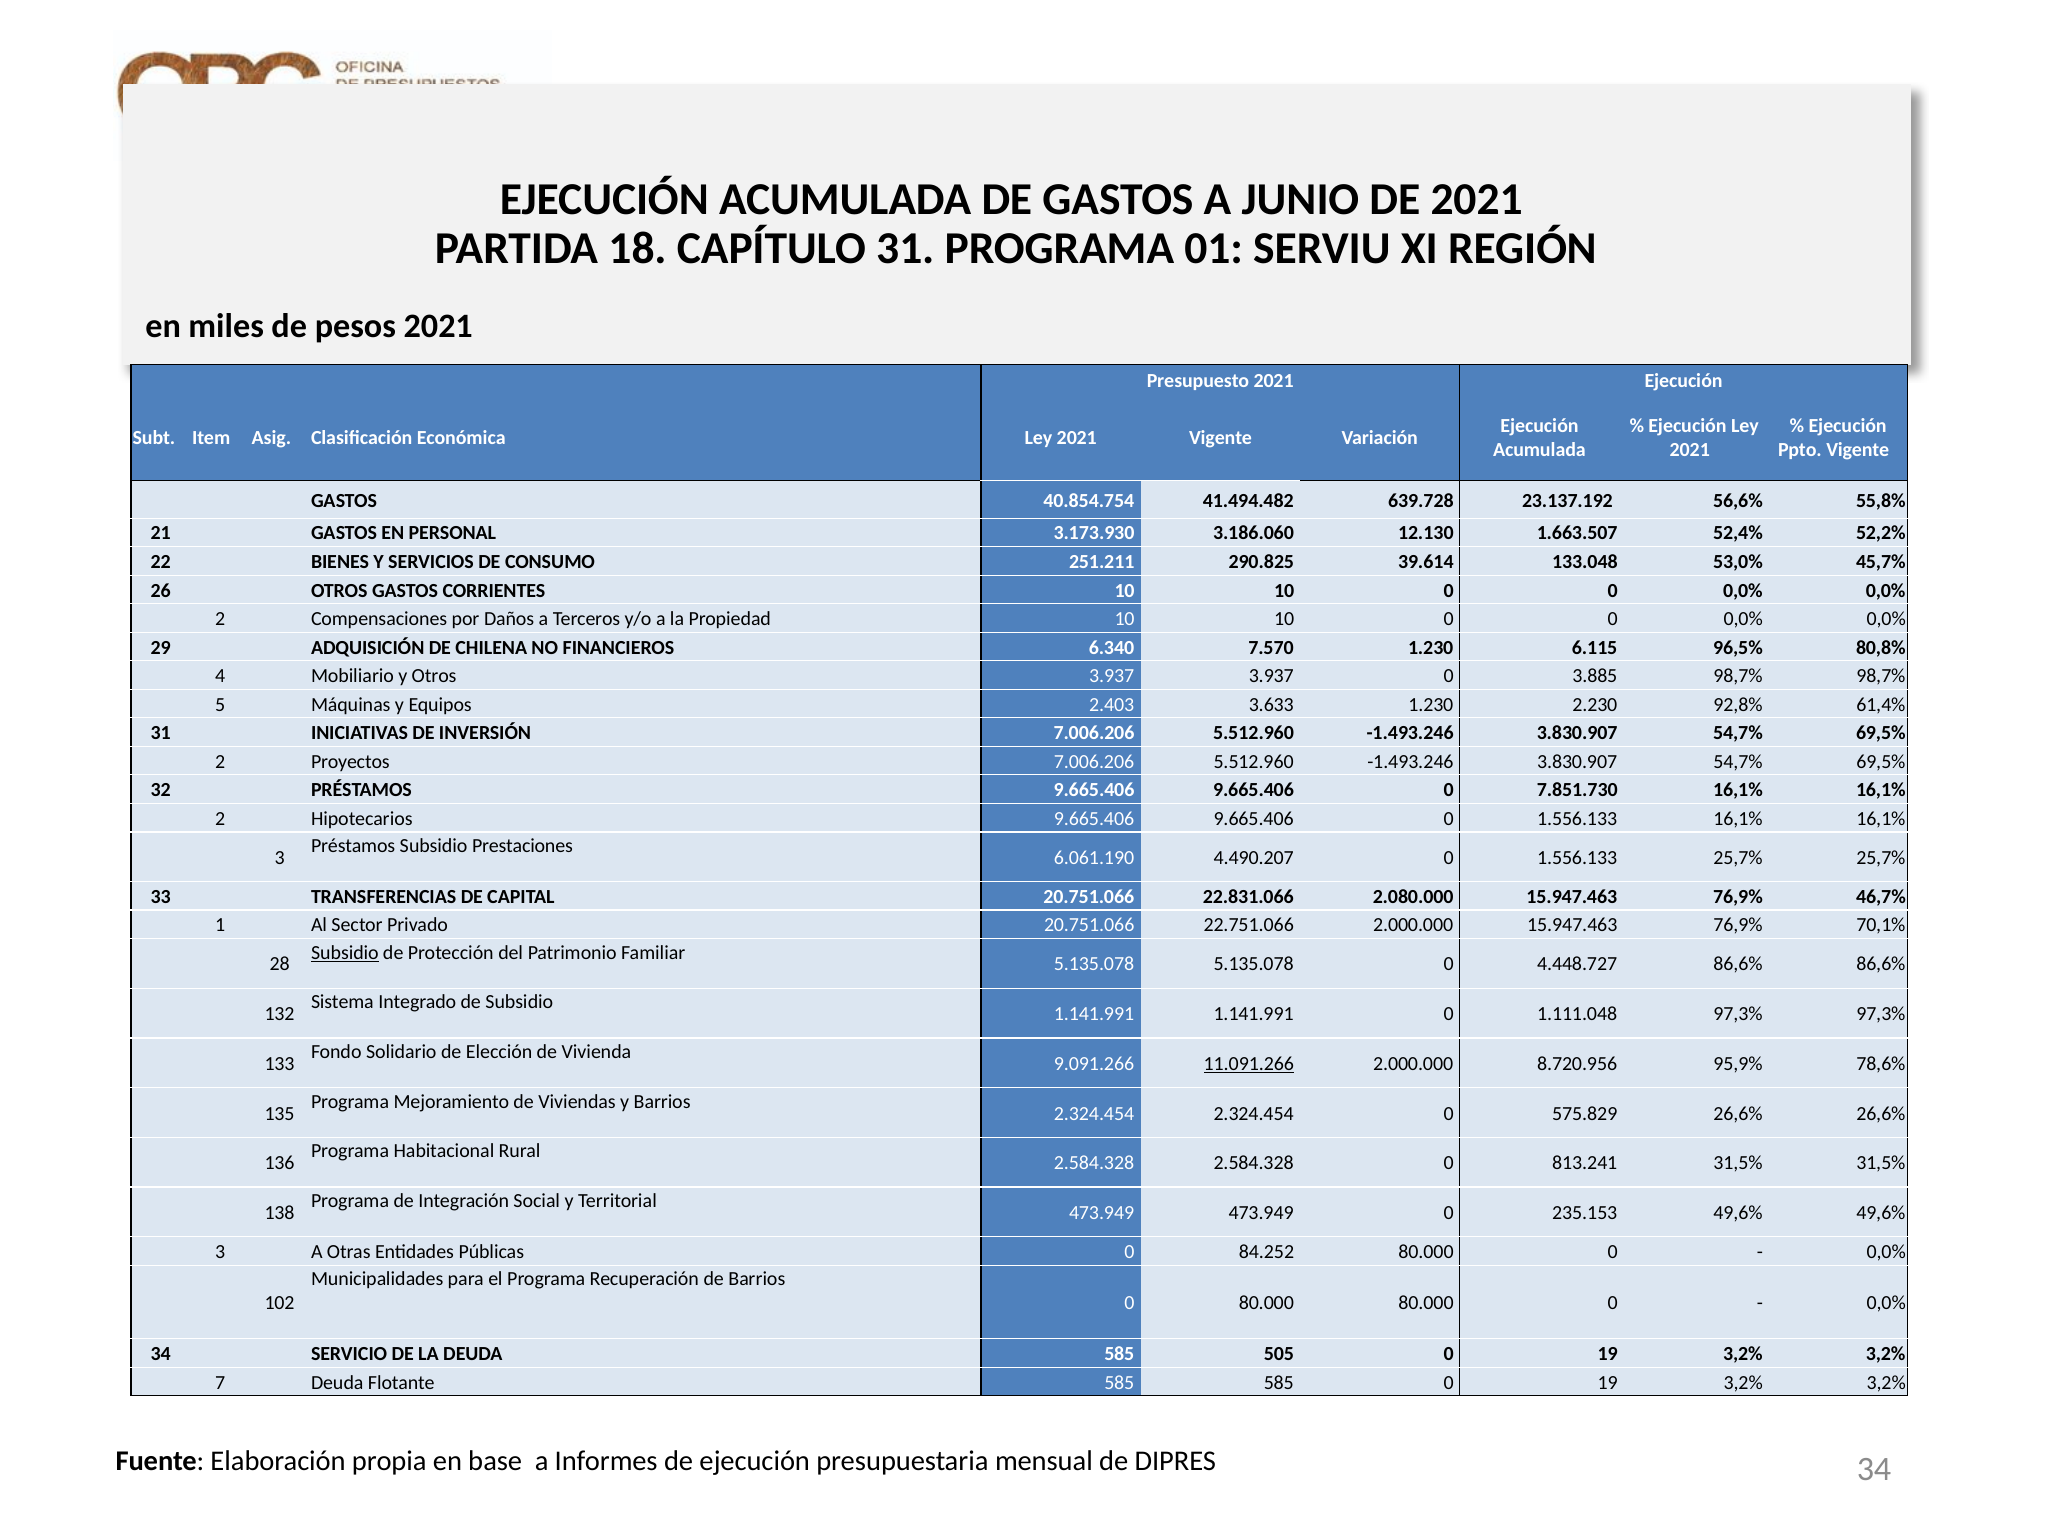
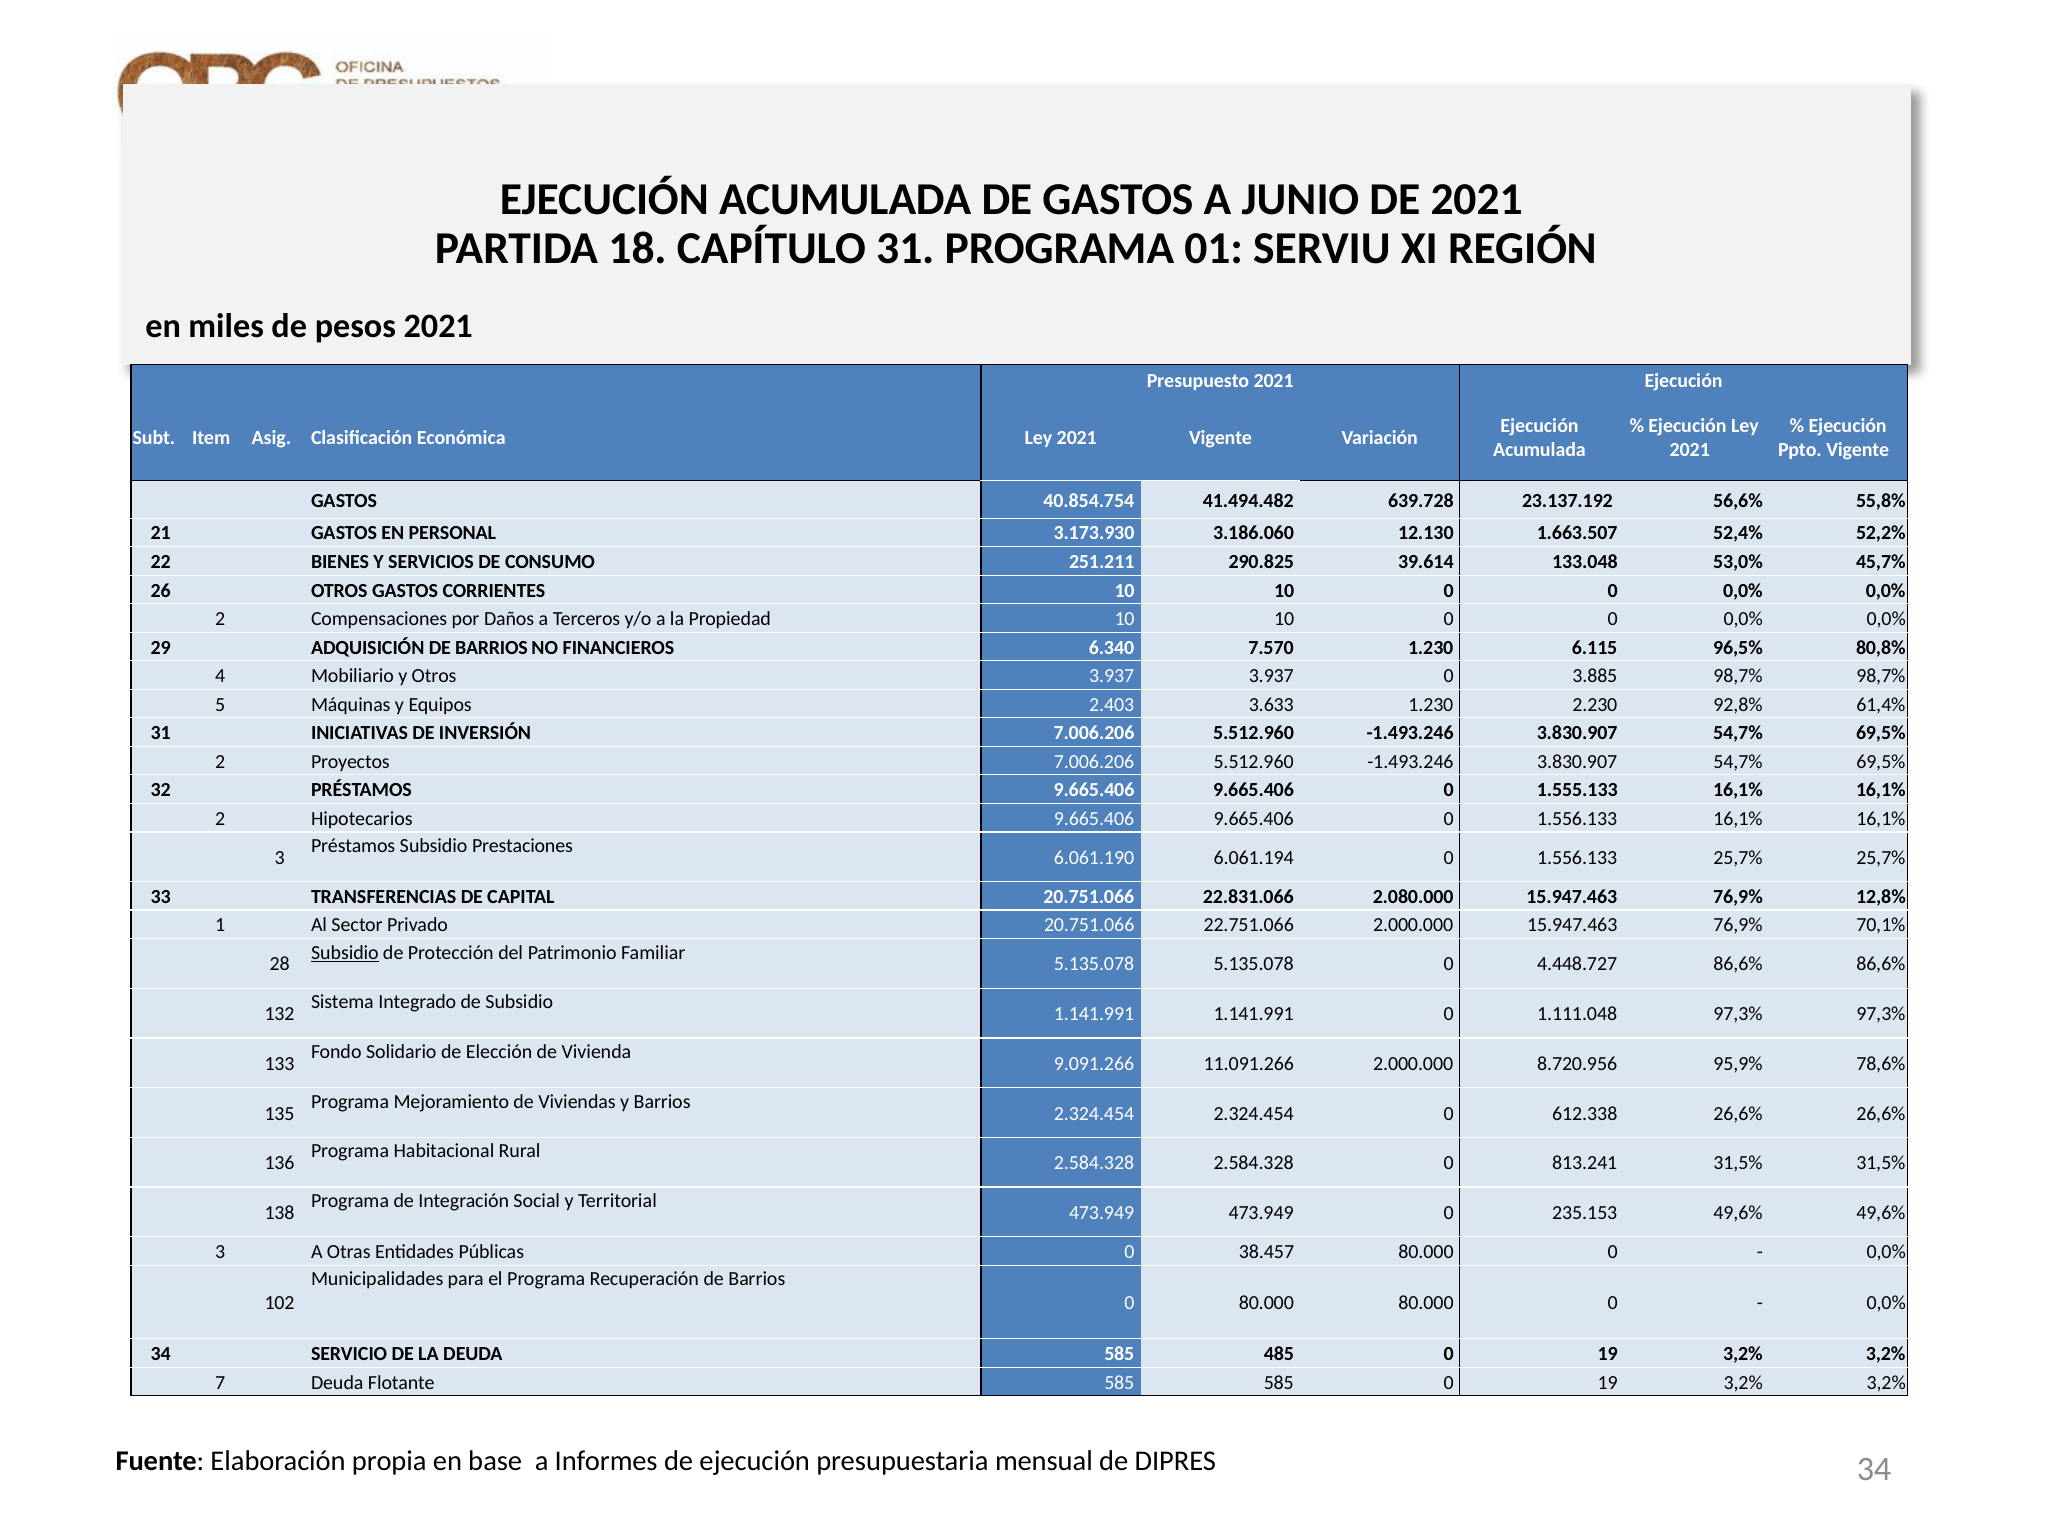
ADQUISICIÓN DE CHILENA: CHILENA -> BARRIOS (491, 648)
7.851.730: 7.851.730 -> 1.555.133 (1577, 790)
4.490.207: 4.490.207 -> 6.061.194 (1254, 858)
46,7%: 46,7% -> 12,8% (1881, 897)
11.091.266 underline: present -> none (1249, 1064)
575.829: 575.829 -> 612.338 (1585, 1114)
84.252: 84.252 -> 38.457 (1266, 1253)
505: 505 -> 485 (1279, 1355)
